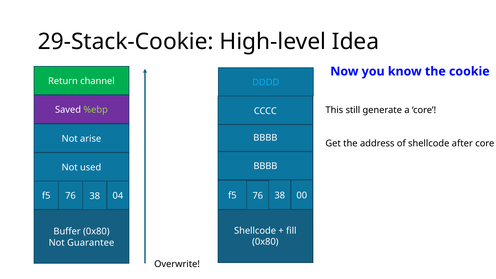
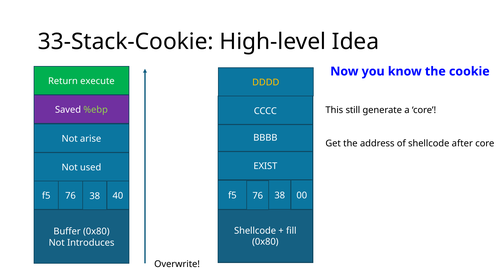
29-Stack-Cookie: 29-Stack-Cookie -> 33-Stack-Cookie (126, 42)
channel: channel -> execute (97, 81)
DDDD colour: light blue -> yellow (266, 82)
BBBB: BBBB -> EXIST (265, 166)
04: 04 -> 40 (118, 196)
Guarantee: Guarantee -> Introduces (91, 243)
